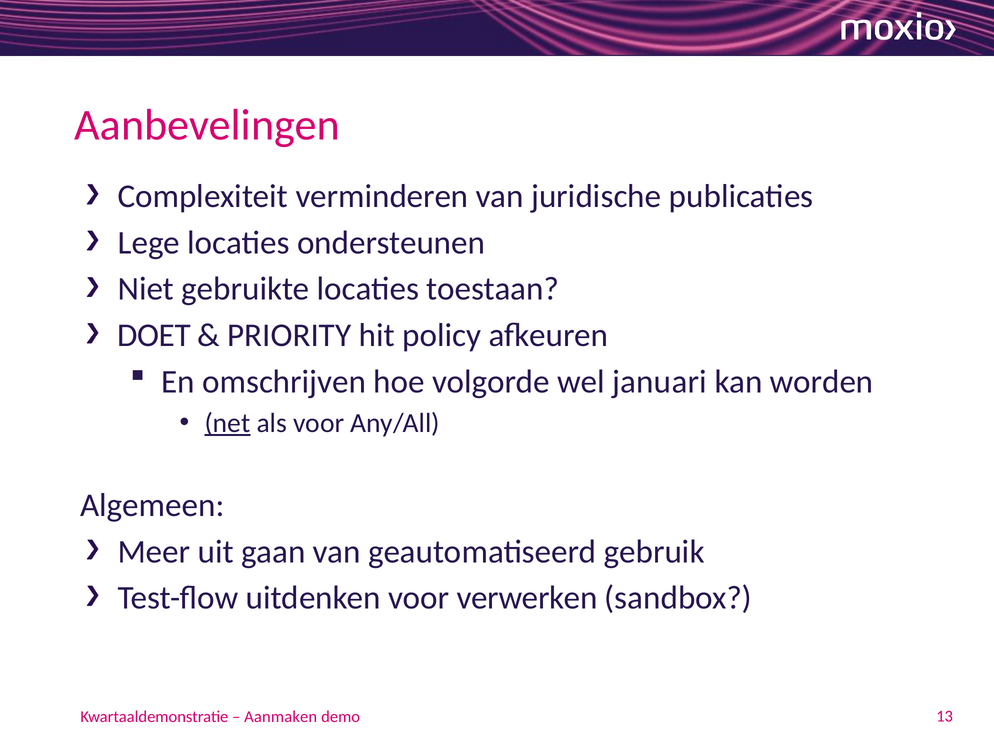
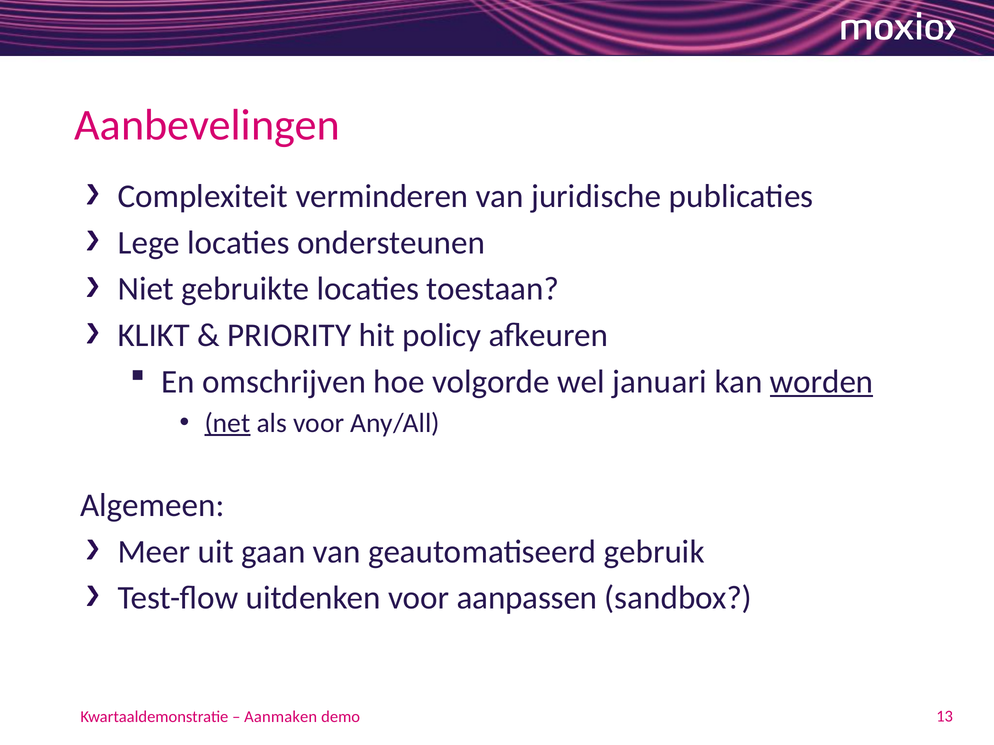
DOET: DOET -> KLIKT (154, 336)
worden underline: none -> present (822, 382)
verwerken: verwerken -> aanpassen (527, 598)
